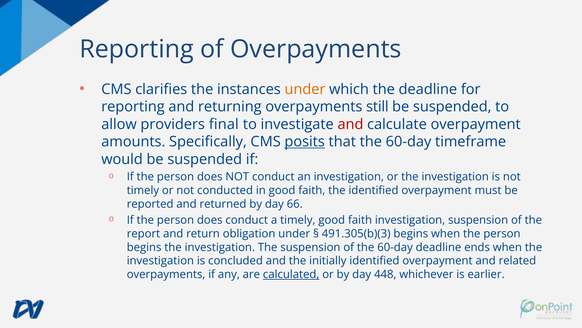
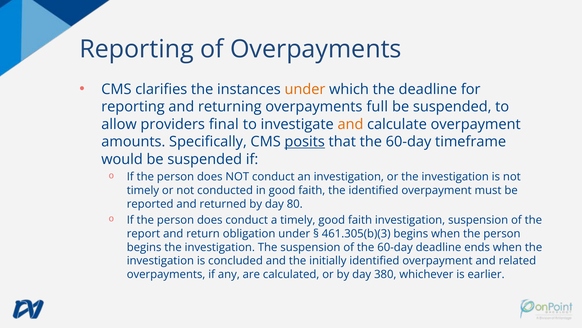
still: still -> full (377, 107)
and colour: red -> orange (350, 124)
66: 66 -> 80 (295, 204)
491.305(b)(3: 491.305(b)(3 -> 461.305(b)(3 (356, 233)
calculated underline: present -> none (291, 274)
448: 448 -> 380 (385, 274)
